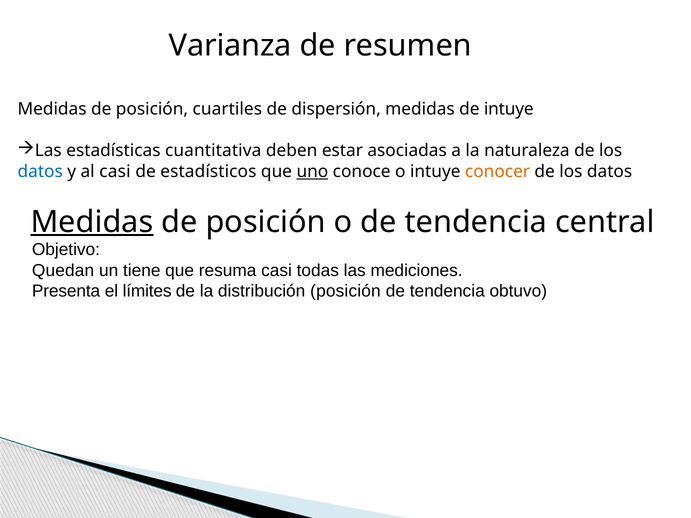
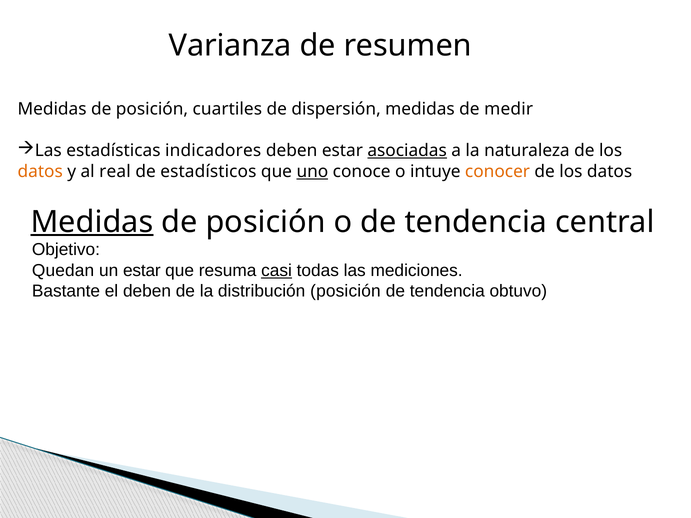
de intuye: intuye -> medir (509, 109)
cuantitativa: cuantitativa -> indicadores (213, 151)
asociadas underline: none -> present (407, 151)
datos colour: blue -> orange (40, 172)
al casi: casi -> real (115, 172)
un tiene: tiene -> estar (142, 271)
casi underline: none -> present (277, 271)
Presenta: Presenta -> Bastante (66, 291)
el límites: límites -> deben (147, 291)
